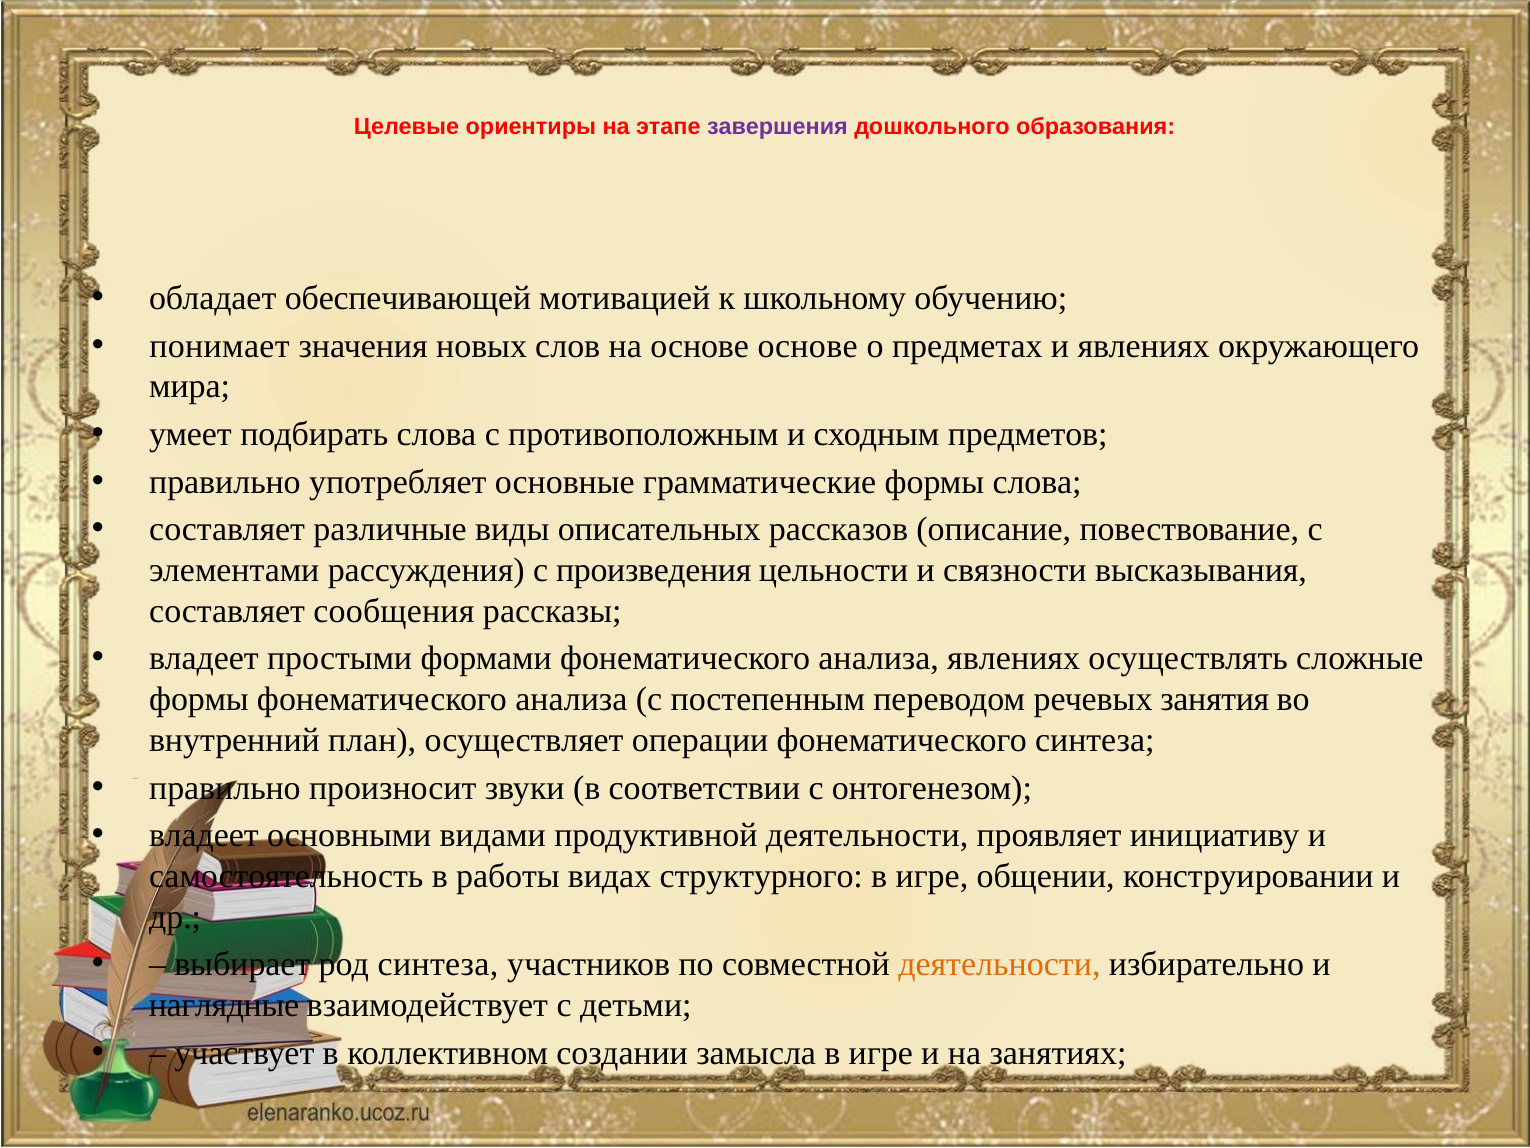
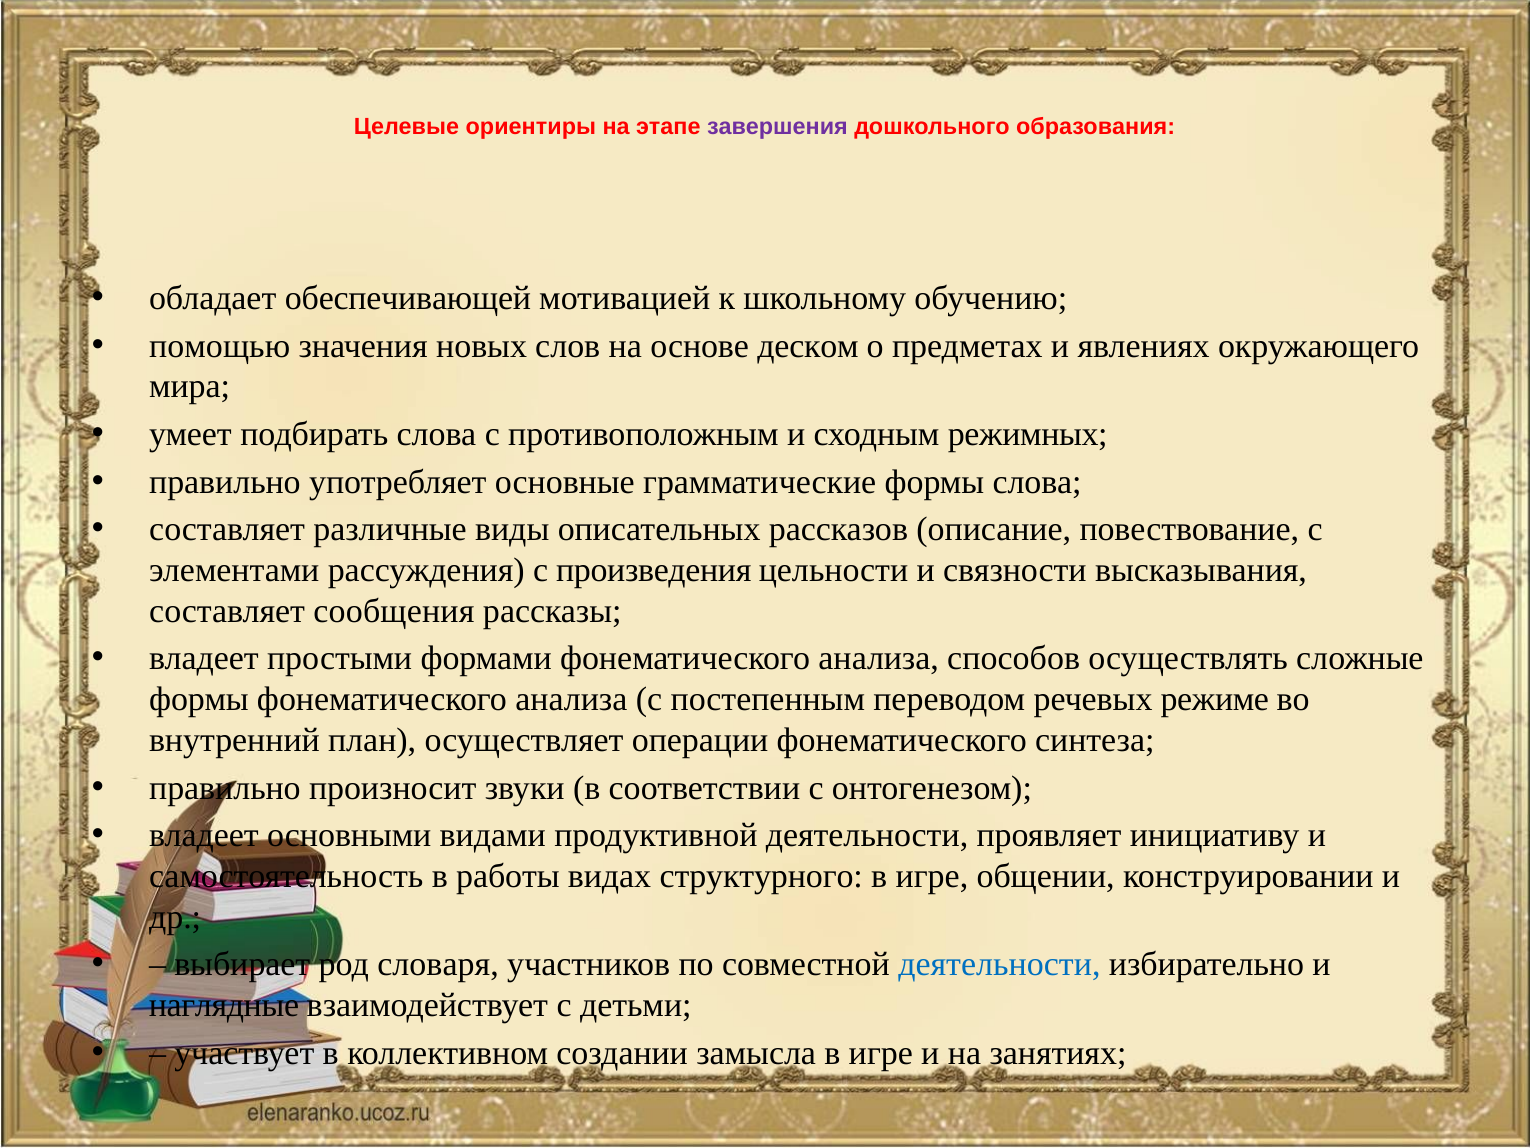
понимает: понимает -> помощью (220, 346)
основе основе: основе -> деском (808, 346)
предметов: предметов -> режимных (1028, 434)
анализа явлениях: явлениях -> способов (1014, 658)
занятия: занятия -> режиме (1215, 699)
род синтеза: синтеза -> словаря (438, 964)
деятельности colour: orange -> blue (999, 964)
